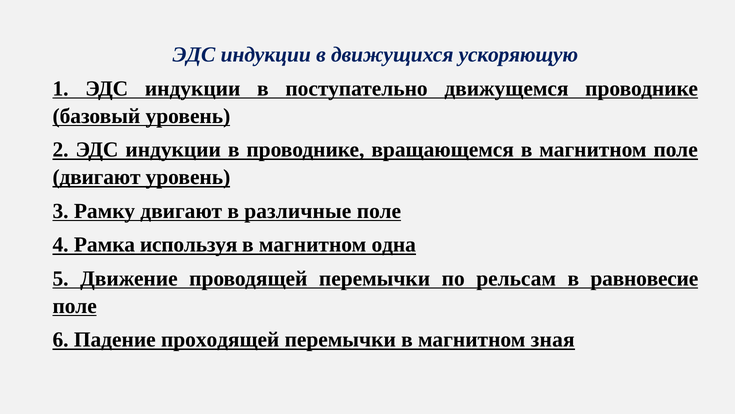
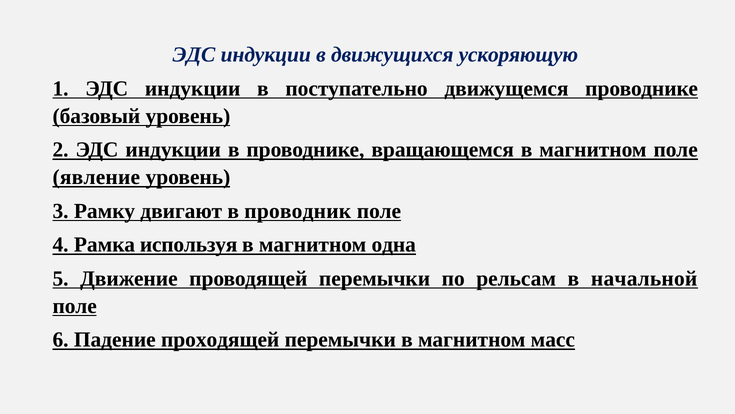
двигают: двигают -> явление (96, 177)
различные: различные -> проводник (298, 211)
равновесие: равновесие -> начальной (644, 278)
зная: зная -> масс (553, 339)
